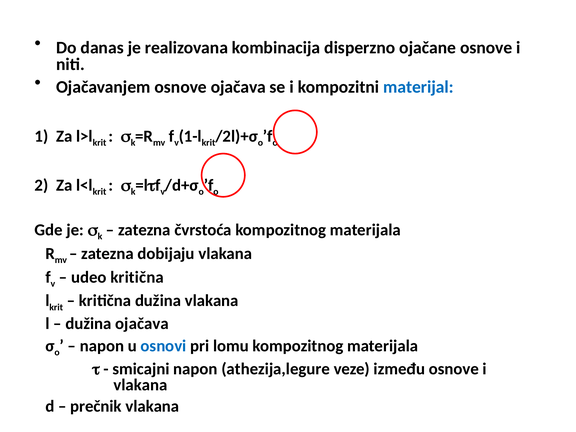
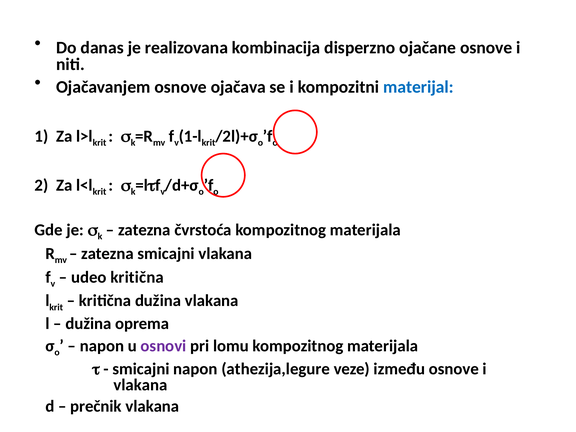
zatezna dobijaju: dobijaju -> smicajni (166, 254)
dužina ojačava: ojačava -> oprema (142, 324)
osnovi colour: blue -> purple (164, 346)
